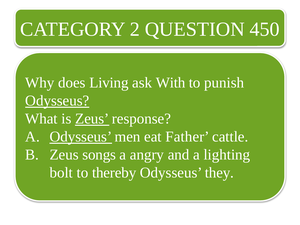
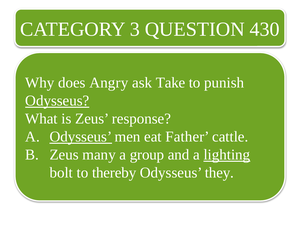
2: 2 -> 3 (135, 29)
450: 450 -> 430 (265, 29)
Living: Living -> Angry (109, 83)
With: With -> Take (171, 83)
Zeus underline: present -> none (92, 119)
songs: songs -> many (99, 155)
angry: angry -> group (147, 155)
lighting underline: none -> present (227, 155)
